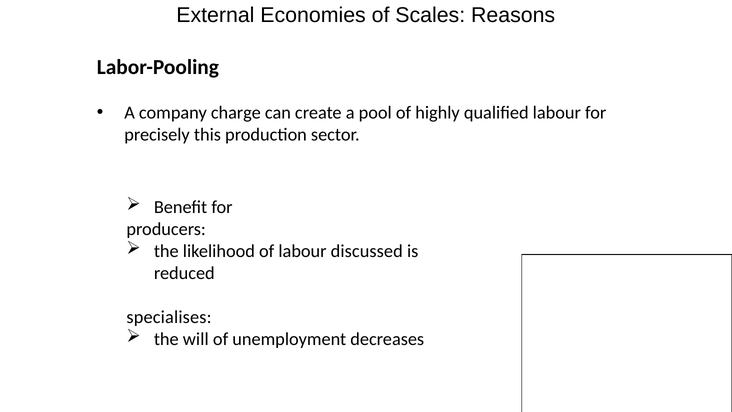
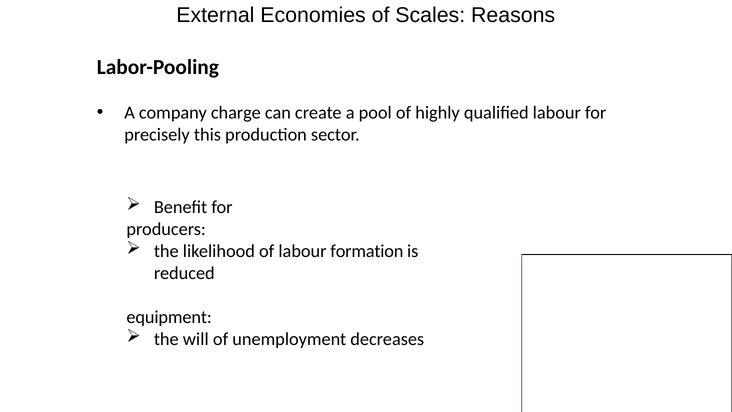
discussed: discussed -> formation (367, 251)
specialises: specialises -> equipment (169, 317)
